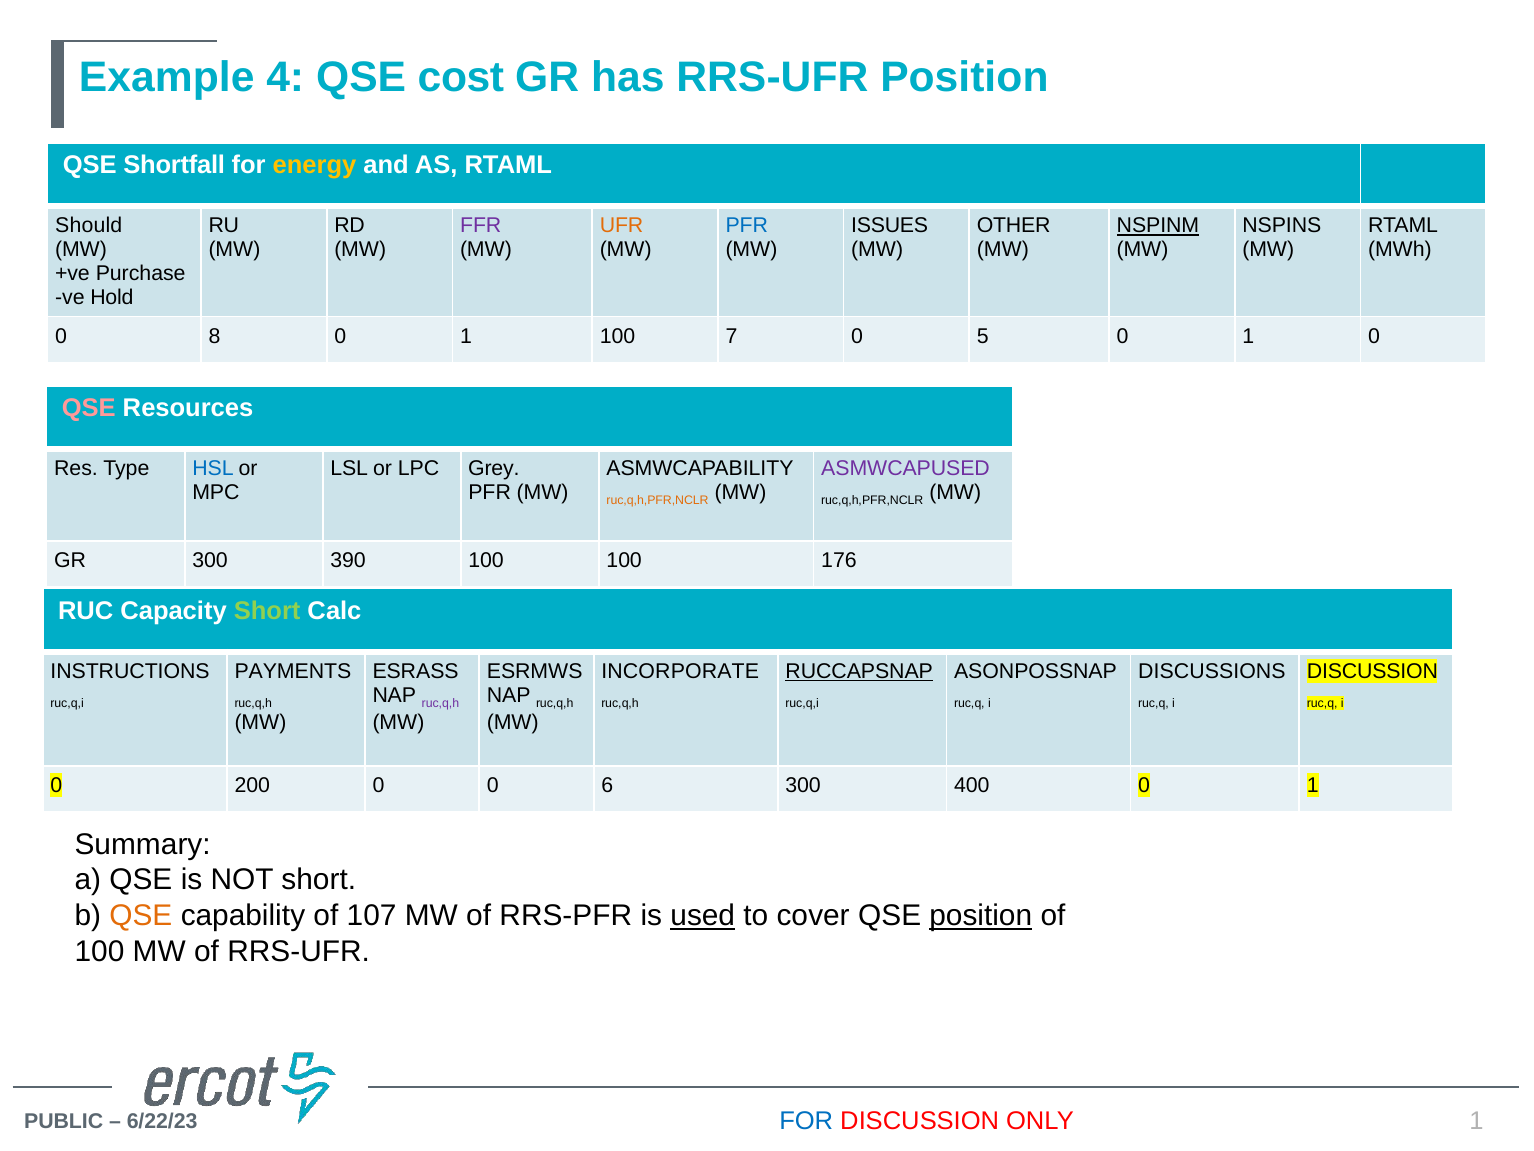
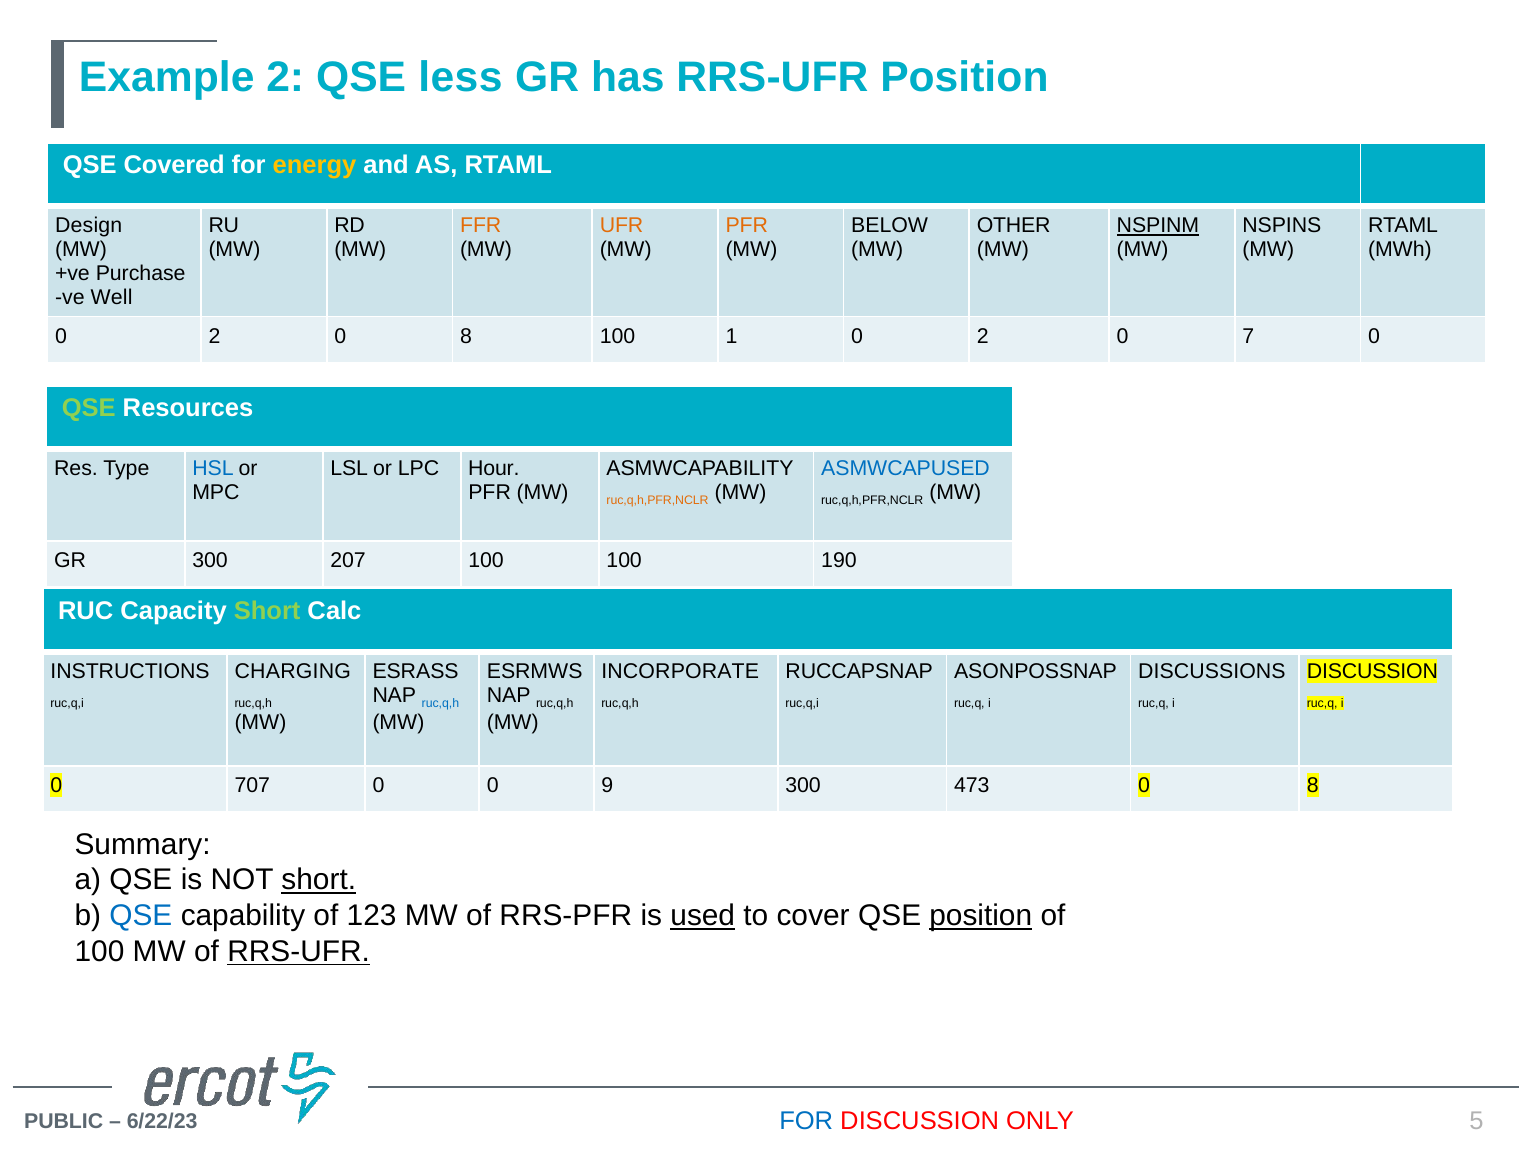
Example 4: 4 -> 2 (285, 77)
cost: cost -> less (460, 77)
Shortfall: Shortfall -> Covered (174, 165)
Should: Should -> Design (89, 226)
FFR colour: purple -> orange (481, 226)
PFR colour: blue -> orange (747, 226)
ISSUES: ISSUES -> BELOW (890, 226)
Hold: Hold -> Well (112, 297)
8: 8 -> 2 (215, 336)
1: 1 -> 8 (466, 336)
7: 7 -> 1 (731, 336)
5: 5 -> 2 (983, 336)
1: 1 -> 7 (1248, 336)
QSE colour: pink -> light green (89, 408)
Grey: Grey -> Hour (494, 469)
ASMWCAPUSED colour: purple -> blue (906, 469)
390: 390 -> 207 (348, 561)
176: 176 -> 190 (839, 561)
PAYMENTS: PAYMENTS -> CHARGING (293, 671)
RUCCAPSNAP underline: present -> none (859, 671)
ruc,q,h colour: purple -> blue (440, 703)
200: 200 -> 707 (252, 785)
6: 6 -> 9 (607, 785)
400: 400 -> 473 (972, 785)
1: 1 -> 8 (1313, 785)
short underline: none -> present (319, 880)
QSE colour: orange -> blue (141, 916)
107: 107 -> 123 (372, 916)
RRS-UFR underline: none -> present (299, 951)
ONLY 1: 1 -> 5 (1477, 1121)
